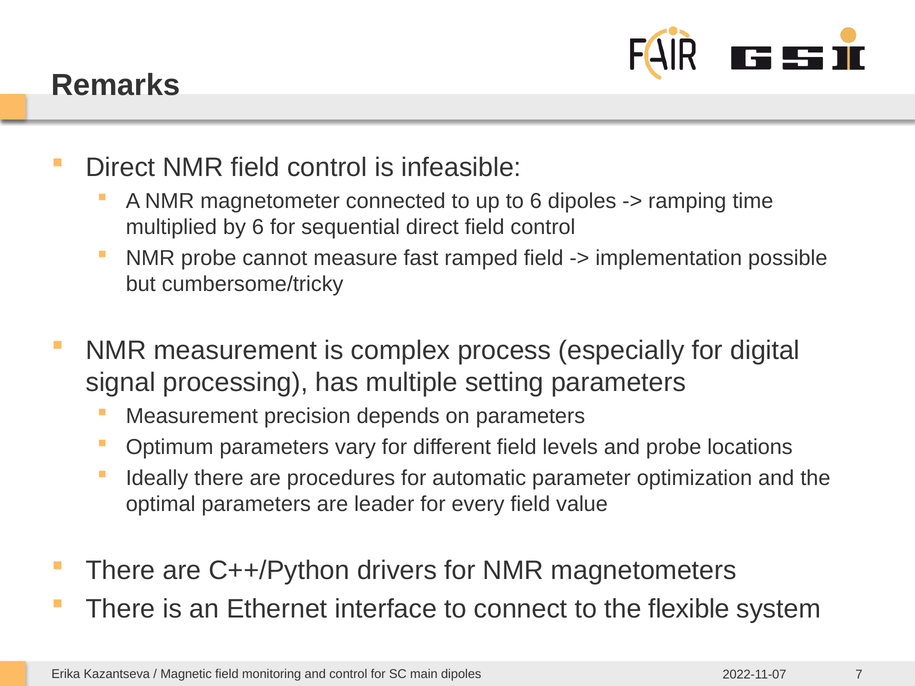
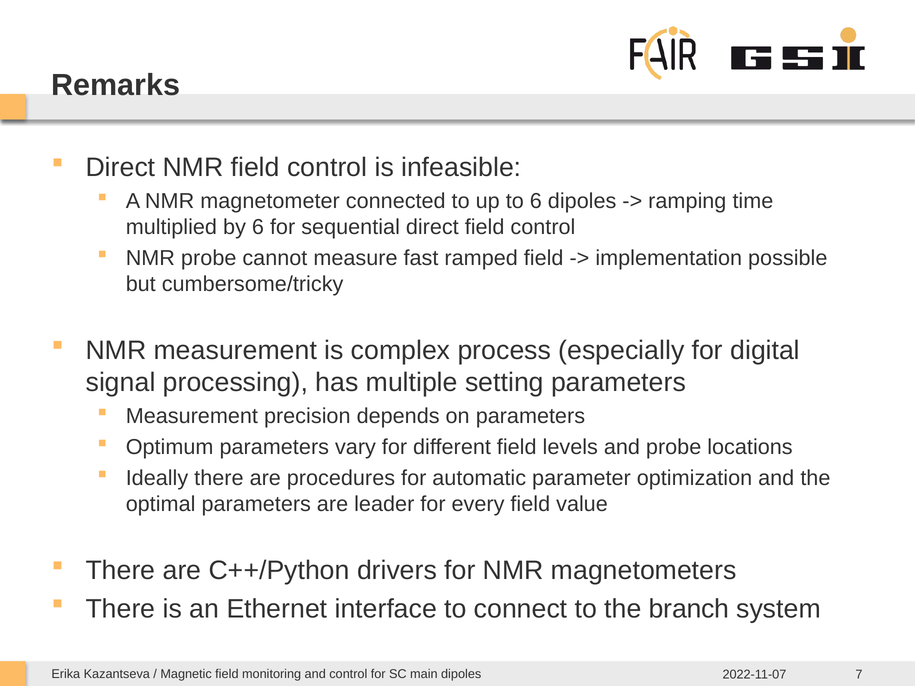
flexible: flexible -> branch (689, 609)
